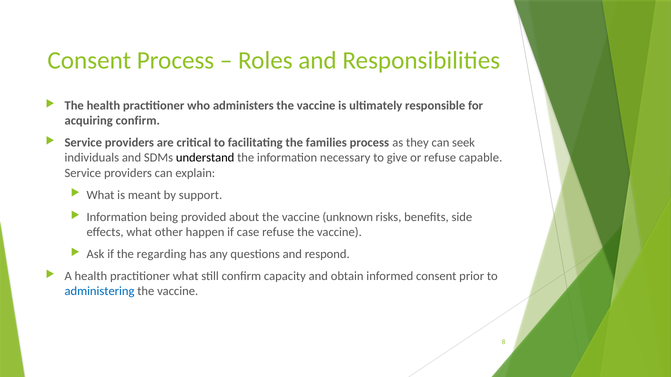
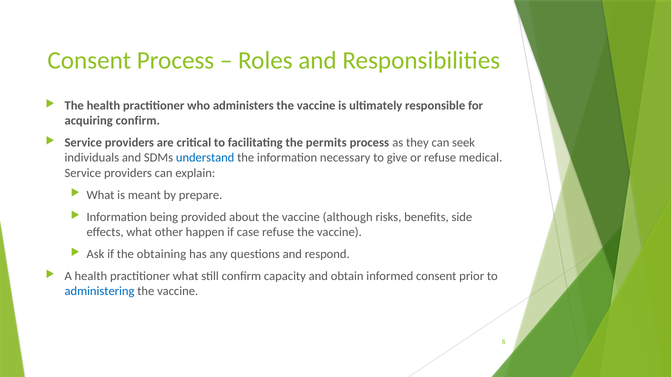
families: families -> permits (326, 143)
understand colour: black -> blue (205, 158)
capable: capable -> medical (481, 158)
support: support -> prepare (201, 195)
unknown: unknown -> although (348, 217)
regarding: regarding -> obtaining (161, 254)
